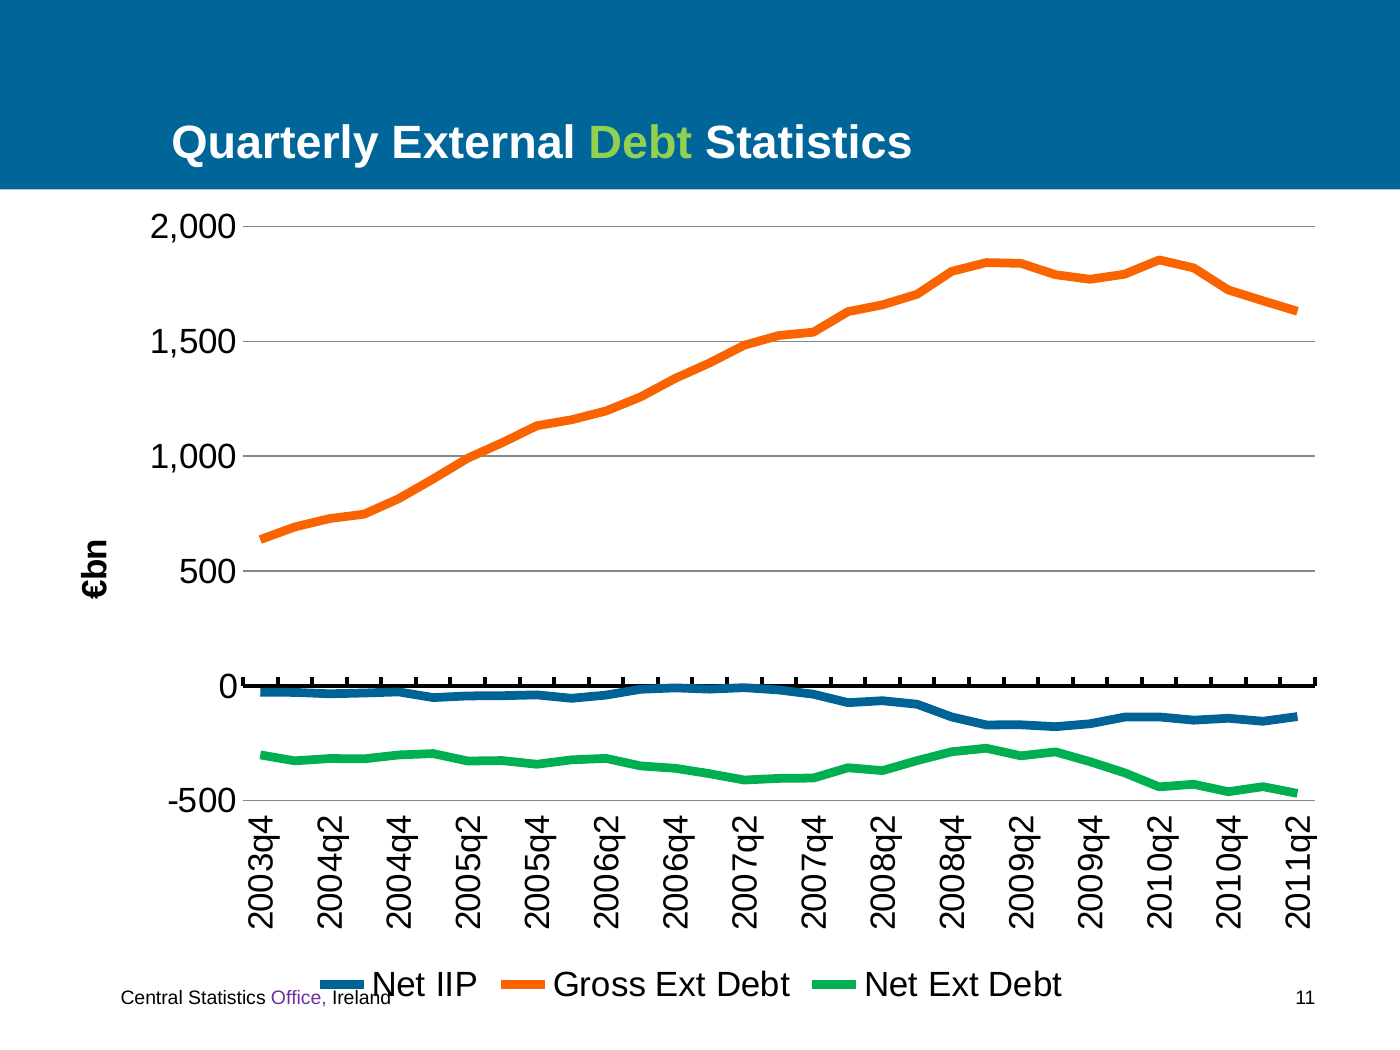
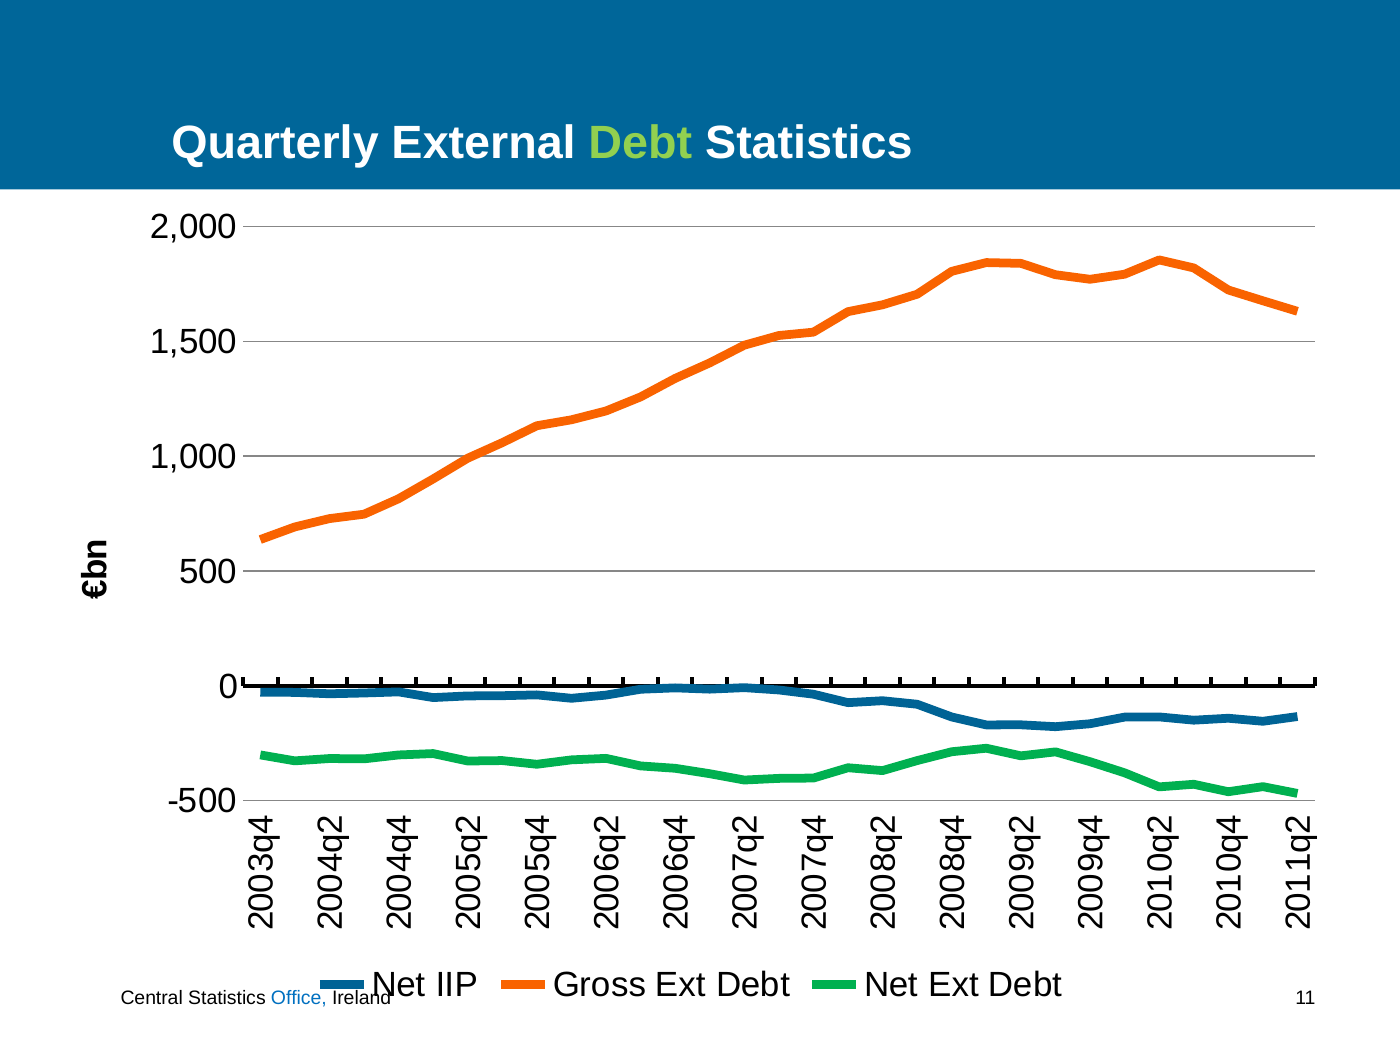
Office colour: purple -> blue (299, 998)
